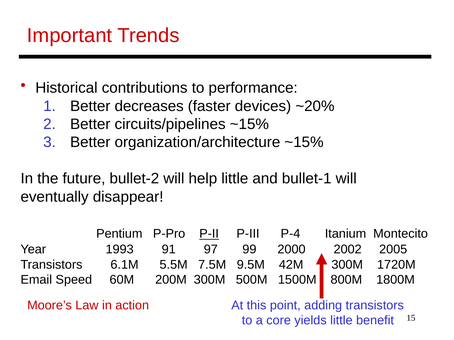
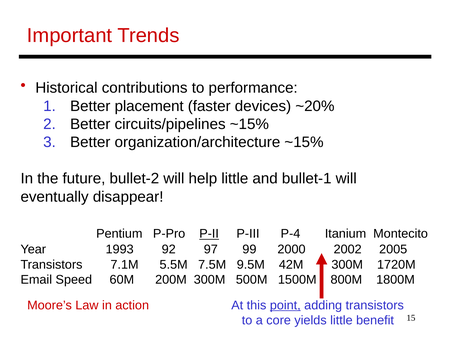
decreases: decreases -> placement (149, 106)
91: 91 -> 92 (169, 250)
6.1M: 6.1M -> 7.1M (125, 265)
point underline: none -> present (285, 306)
